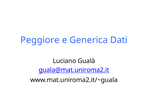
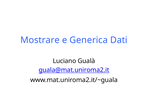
Peggiore: Peggiore -> Mostrare (40, 40)
